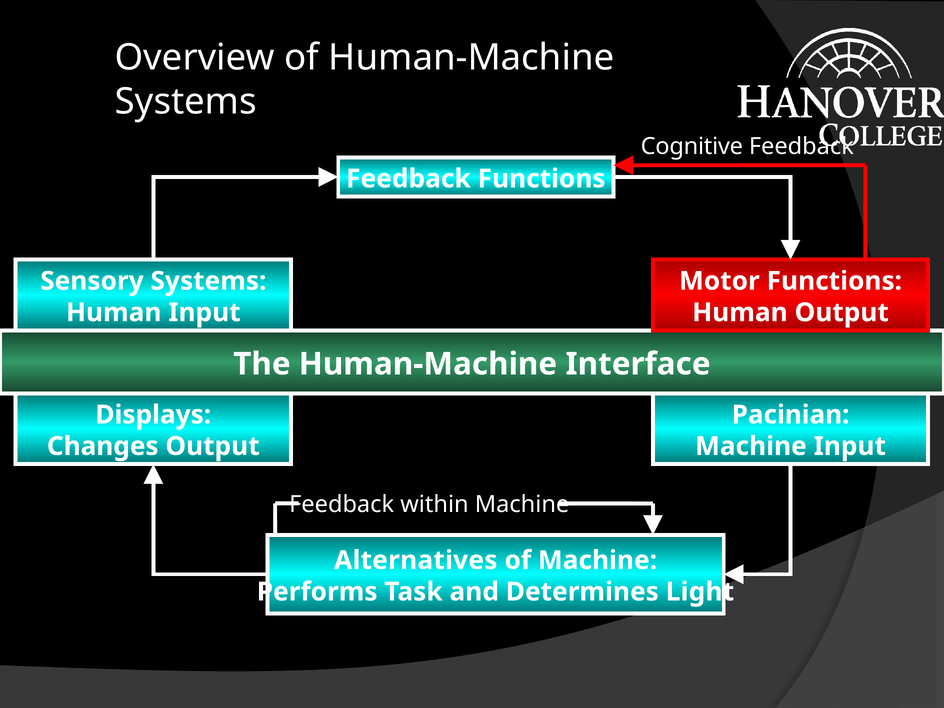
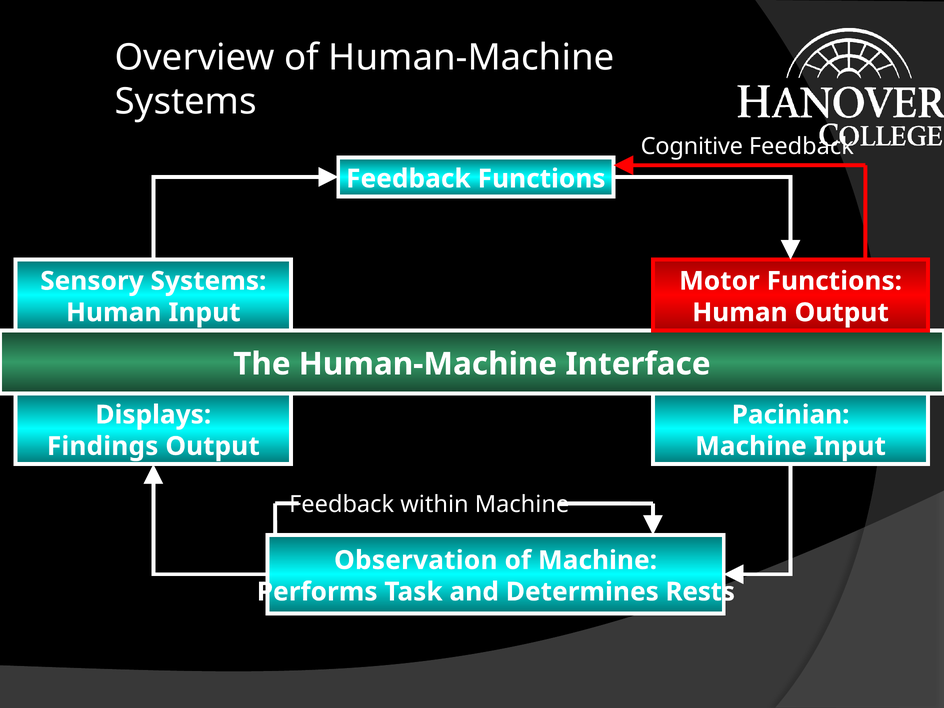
Changes: Changes -> Findings (103, 446)
Alternatives: Alternatives -> Observation (416, 560)
Light: Light -> Rests (700, 592)
